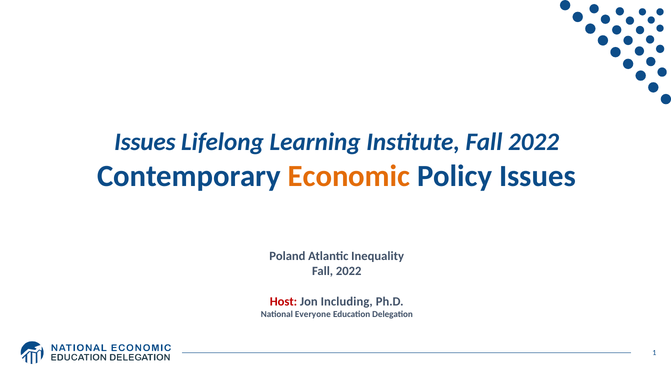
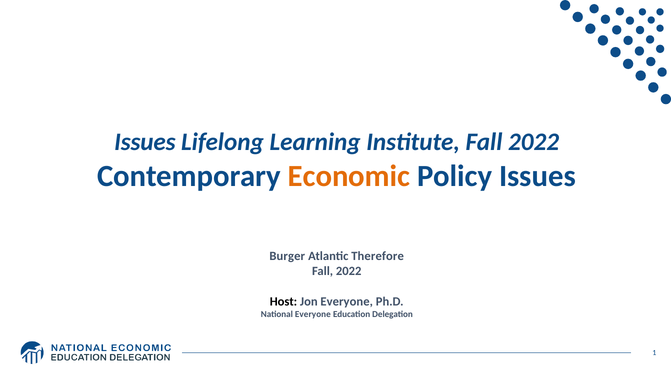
Poland: Poland -> Burger (287, 256)
Inequality: Inequality -> Therefore (378, 256)
Host colour: red -> black (284, 302)
Jon Including: Including -> Everyone (347, 302)
